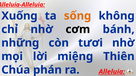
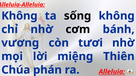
Xuống: Xuống -> Không (19, 16)
sống colour: orange -> black (78, 16)
những: những -> vương (20, 43)
